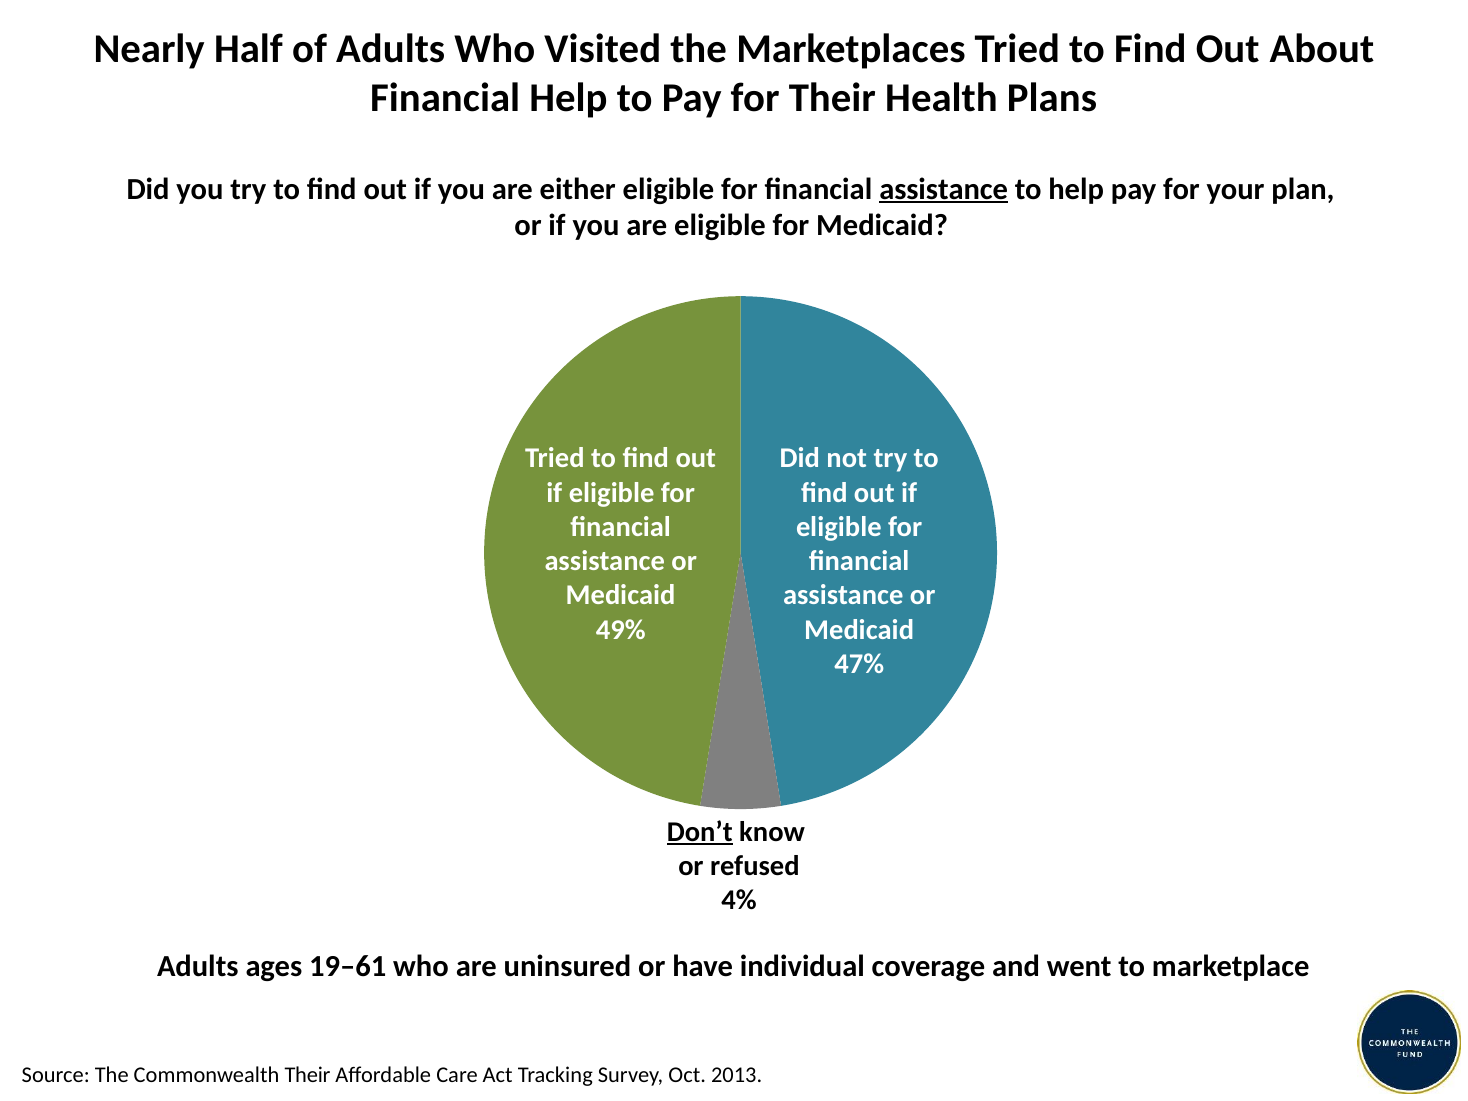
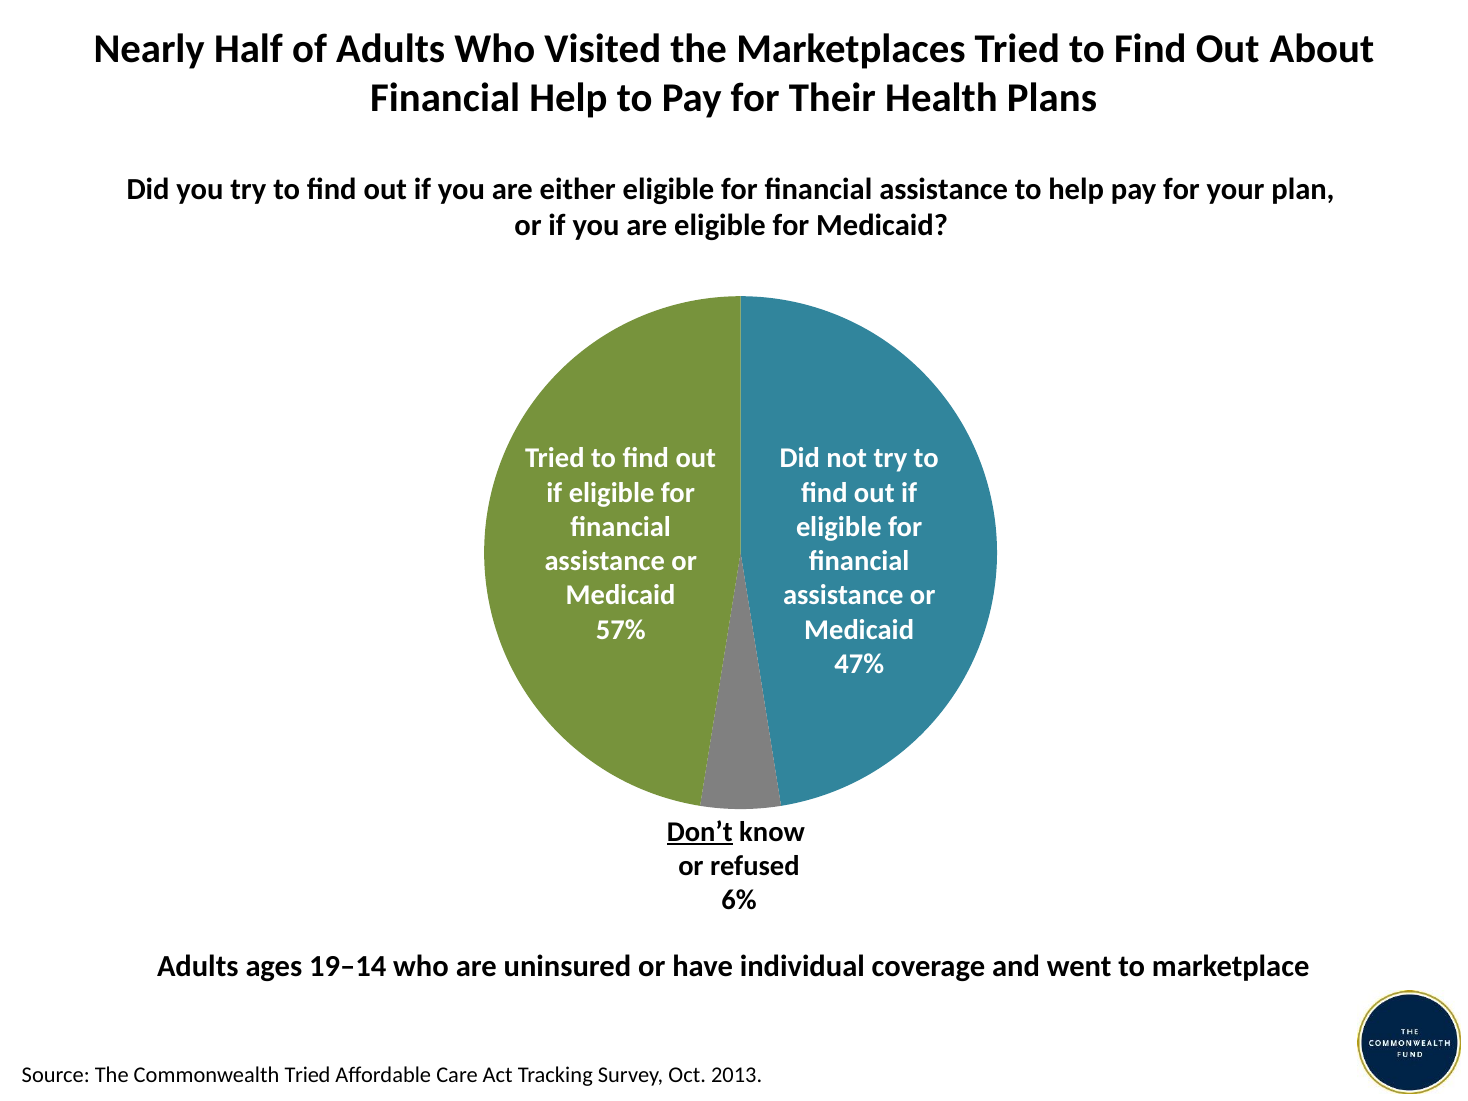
assistance underline: present -> none (944, 189)
49%: 49% -> 57% (621, 630)
4%: 4% -> 6% (739, 900)
19–61: 19–61 -> 19–14 (348, 967)
Commonwealth Their: Their -> Tried (308, 1075)
